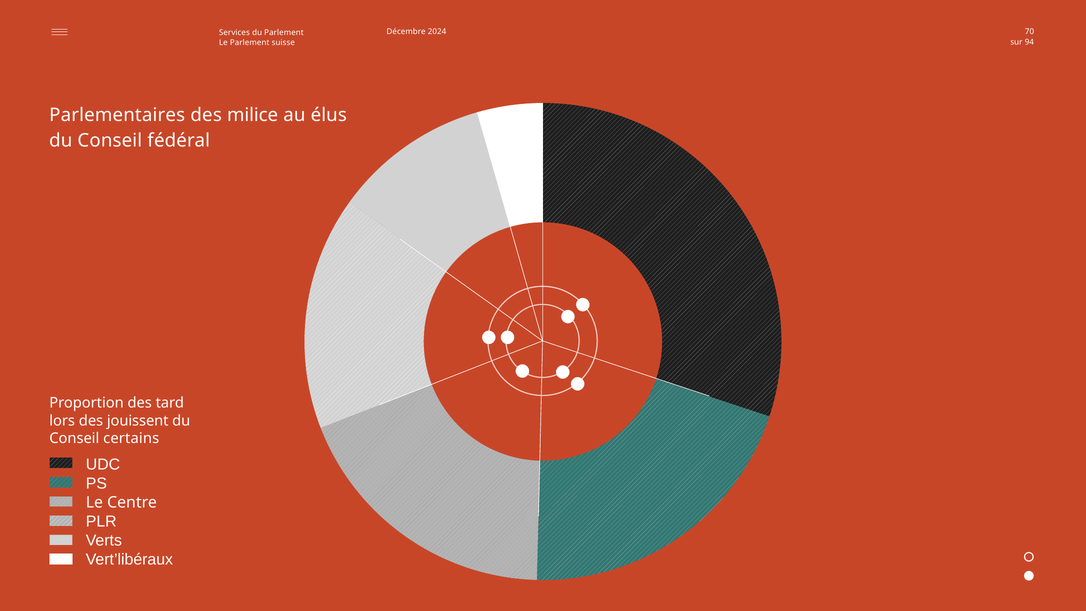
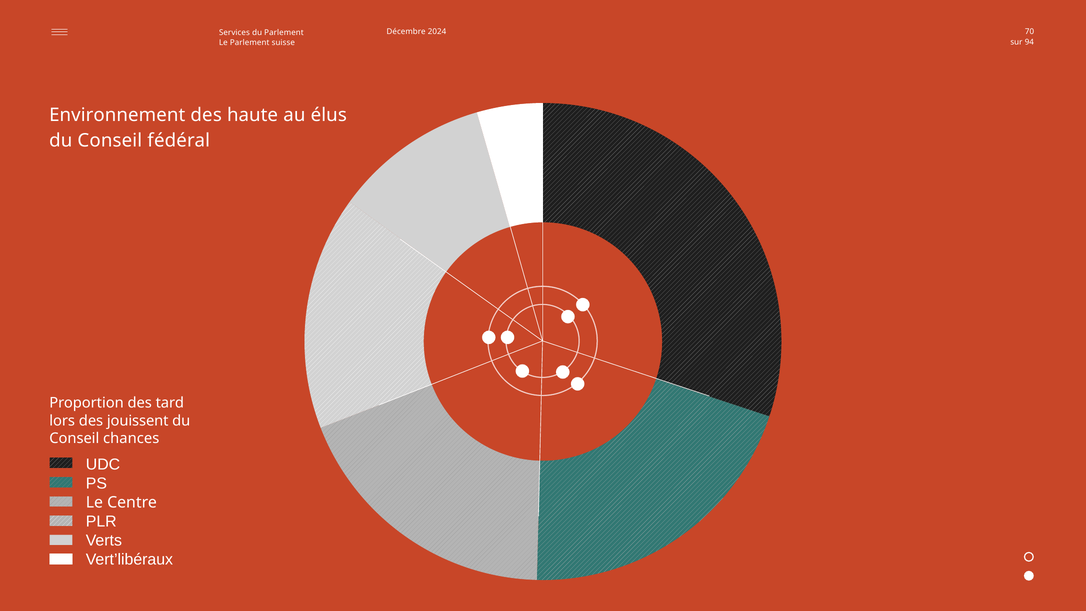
Parlementaires: Parlementaires -> Environnement (117, 115)
milice: milice -> haute (252, 115)
certains: certains -> chances (131, 438)
